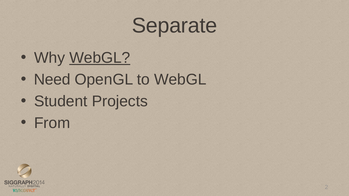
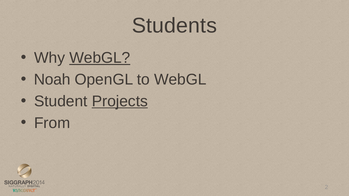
Separate: Separate -> Students (174, 26)
Need: Need -> Noah (52, 80)
Projects underline: none -> present (120, 101)
